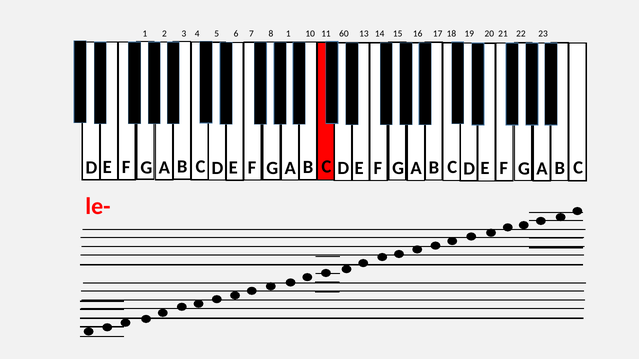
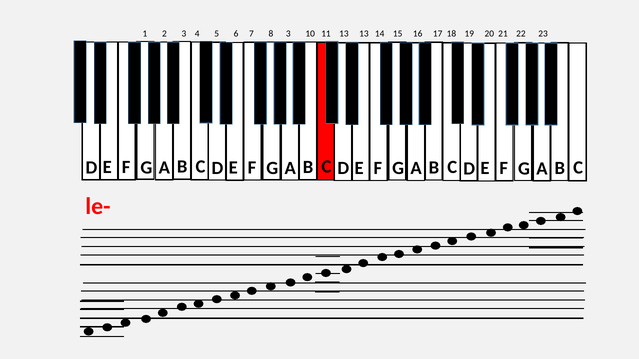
8 1: 1 -> 3 (288, 34)
11 60: 60 -> 13 (344, 34)
